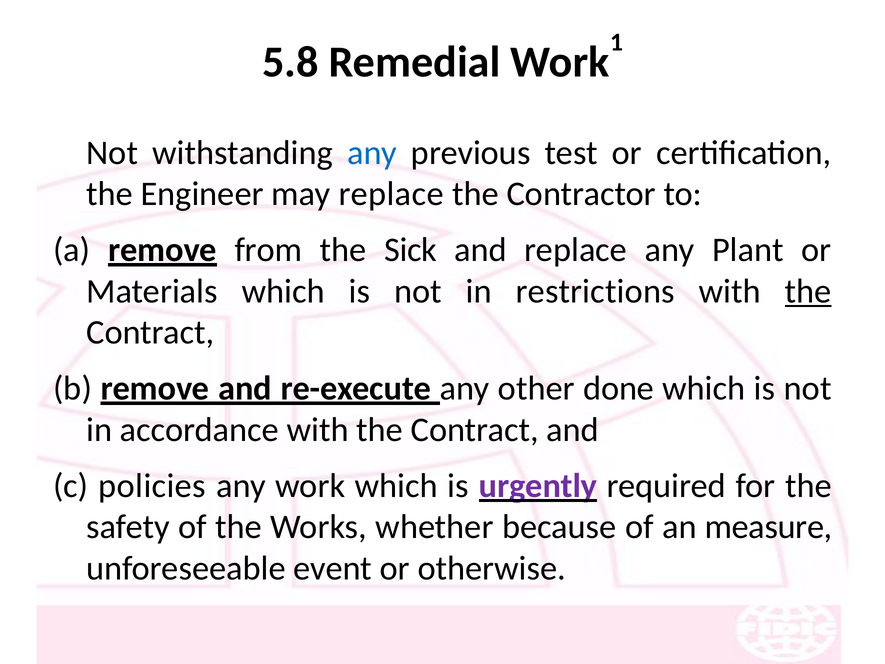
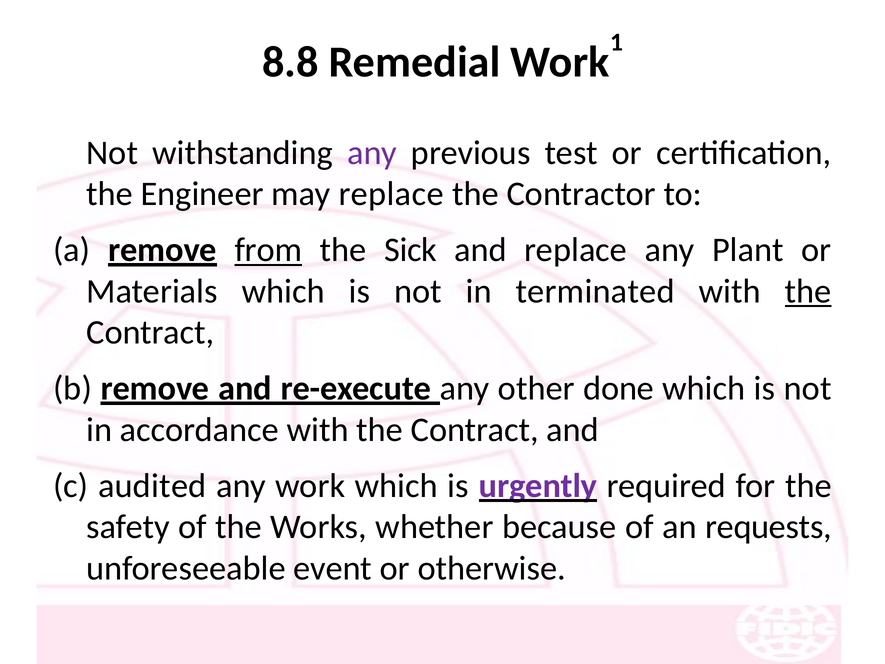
5.8: 5.8 -> 8.8 (290, 62)
any colour: blue -> purple (372, 153)
from underline: none -> present (268, 250)
restrictions: restrictions -> terminated (595, 291)
policies: policies -> audited (152, 486)
measure: measure -> requests (768, 527)
